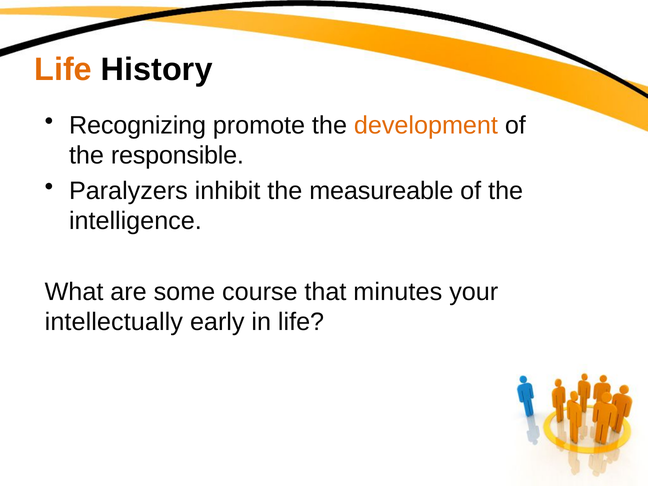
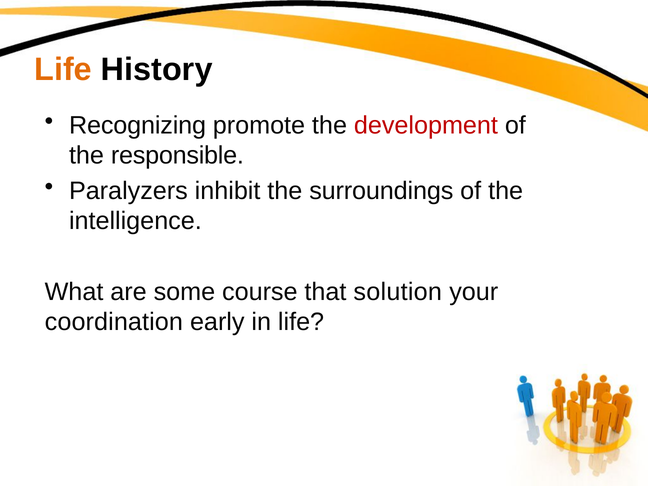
development colour: orange -> red (426, 125)
measureable: measureable -> surroundings (381, 191)
minutes: minutes -> solution (398, 292)
intellectually: intellectually -> coordination (114, 322)
